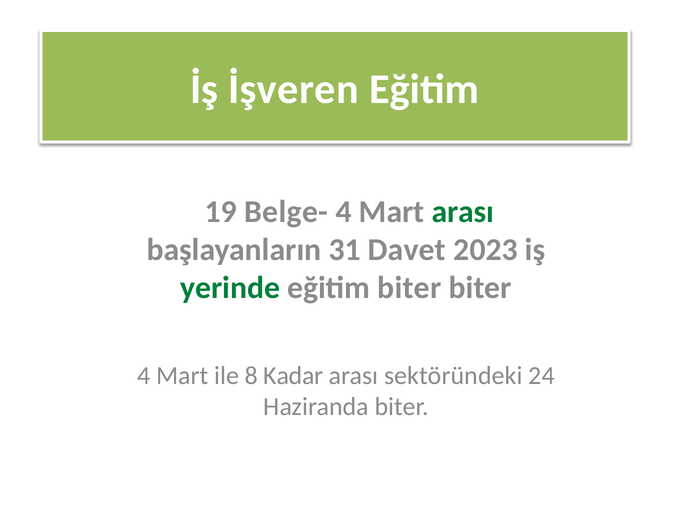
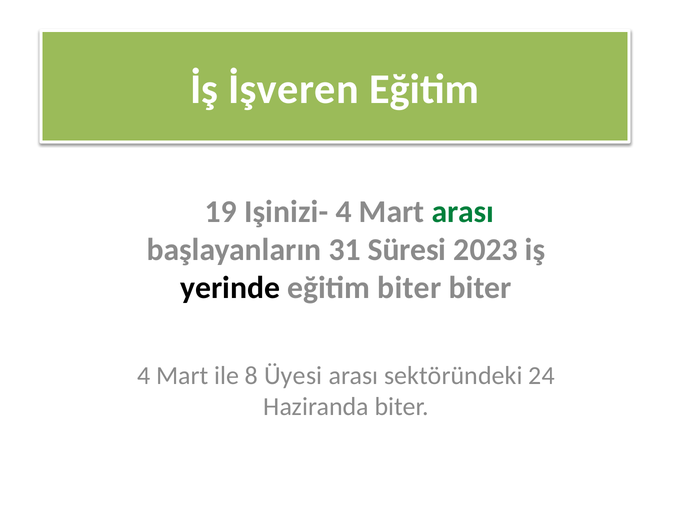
Belge-: Belge- -> Işinizi- (286, 212)
Davet: Davet -> Süresi (407, 250)
yerinde colour: green -> black (230, 288)
Kadar: Kadar -> Üyesi (293, 376)
